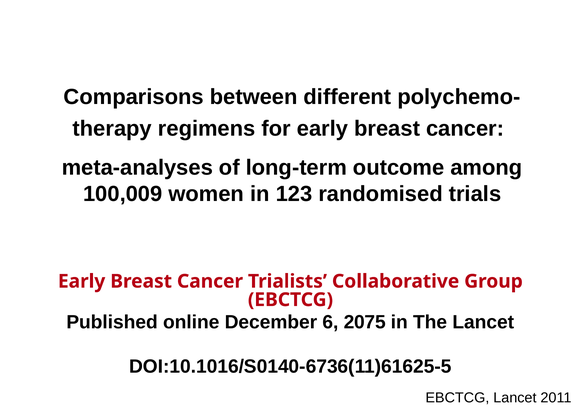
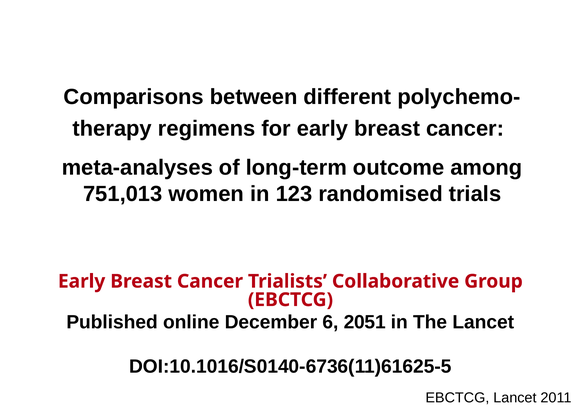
100,009: 100,009 -> 751,013 (123, 194)
2075: 2075 -> 2051 (365, 322)
